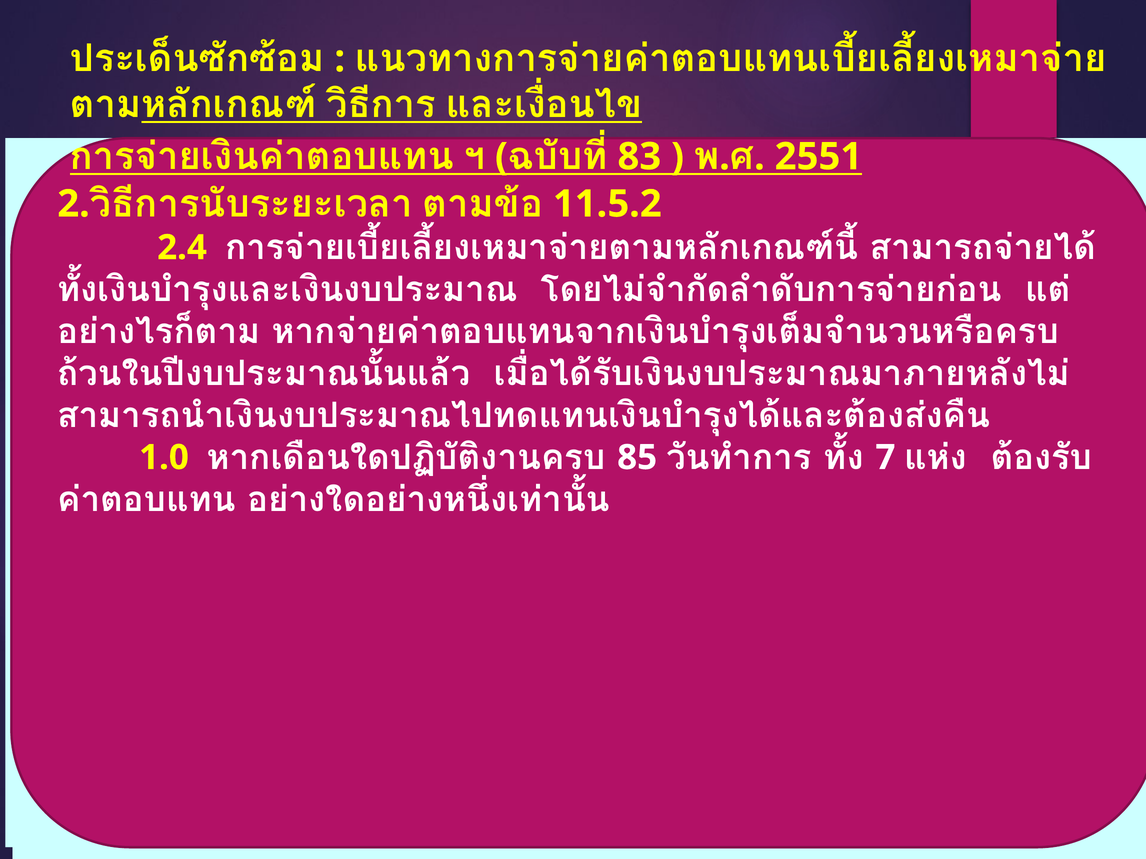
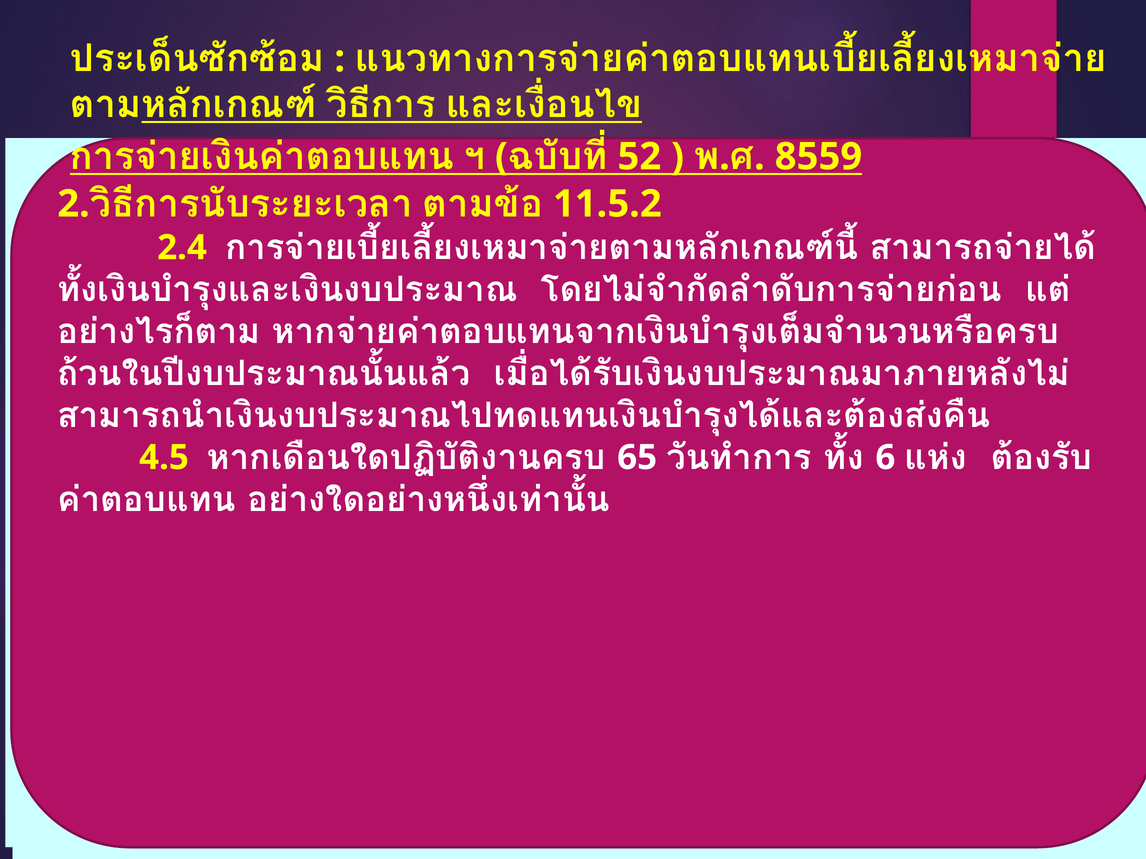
83: 83 -> 52 (639, 157)
2551: 2551 -> 8559 (818, 157)
1.0: 1.0 -> 4.5 (164, 458)
85: 85 -> 65 (637, 458)
7: 7 -> 6 (885, 458)
